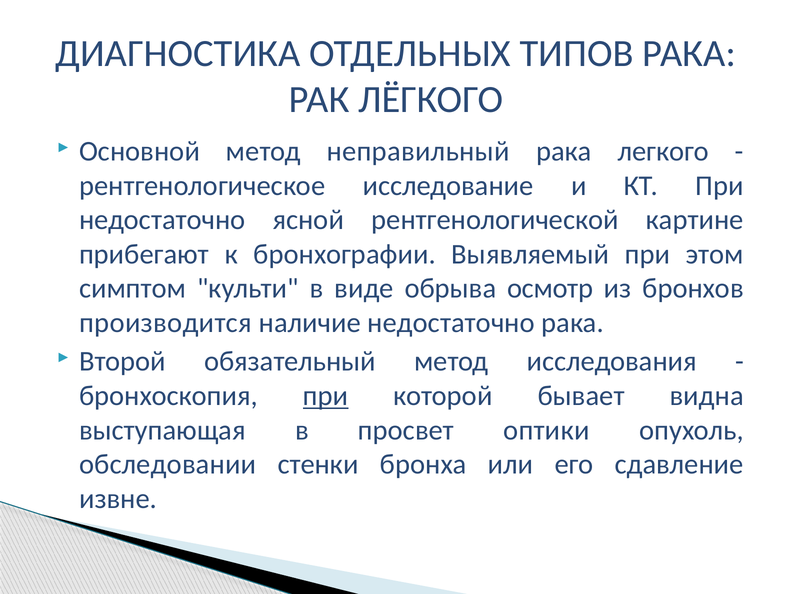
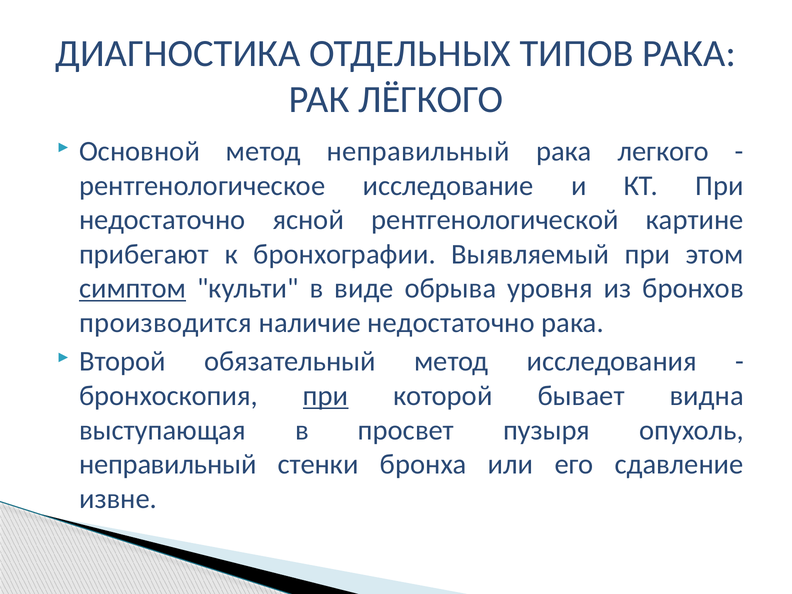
симптом underline: none -> present (133, 289)
осмотр: осмотр -> уровня (550, 289)
оптики: оптики -> пузыря (547, 430)
обследовании: обследовании -> неправильный (168, 464)
